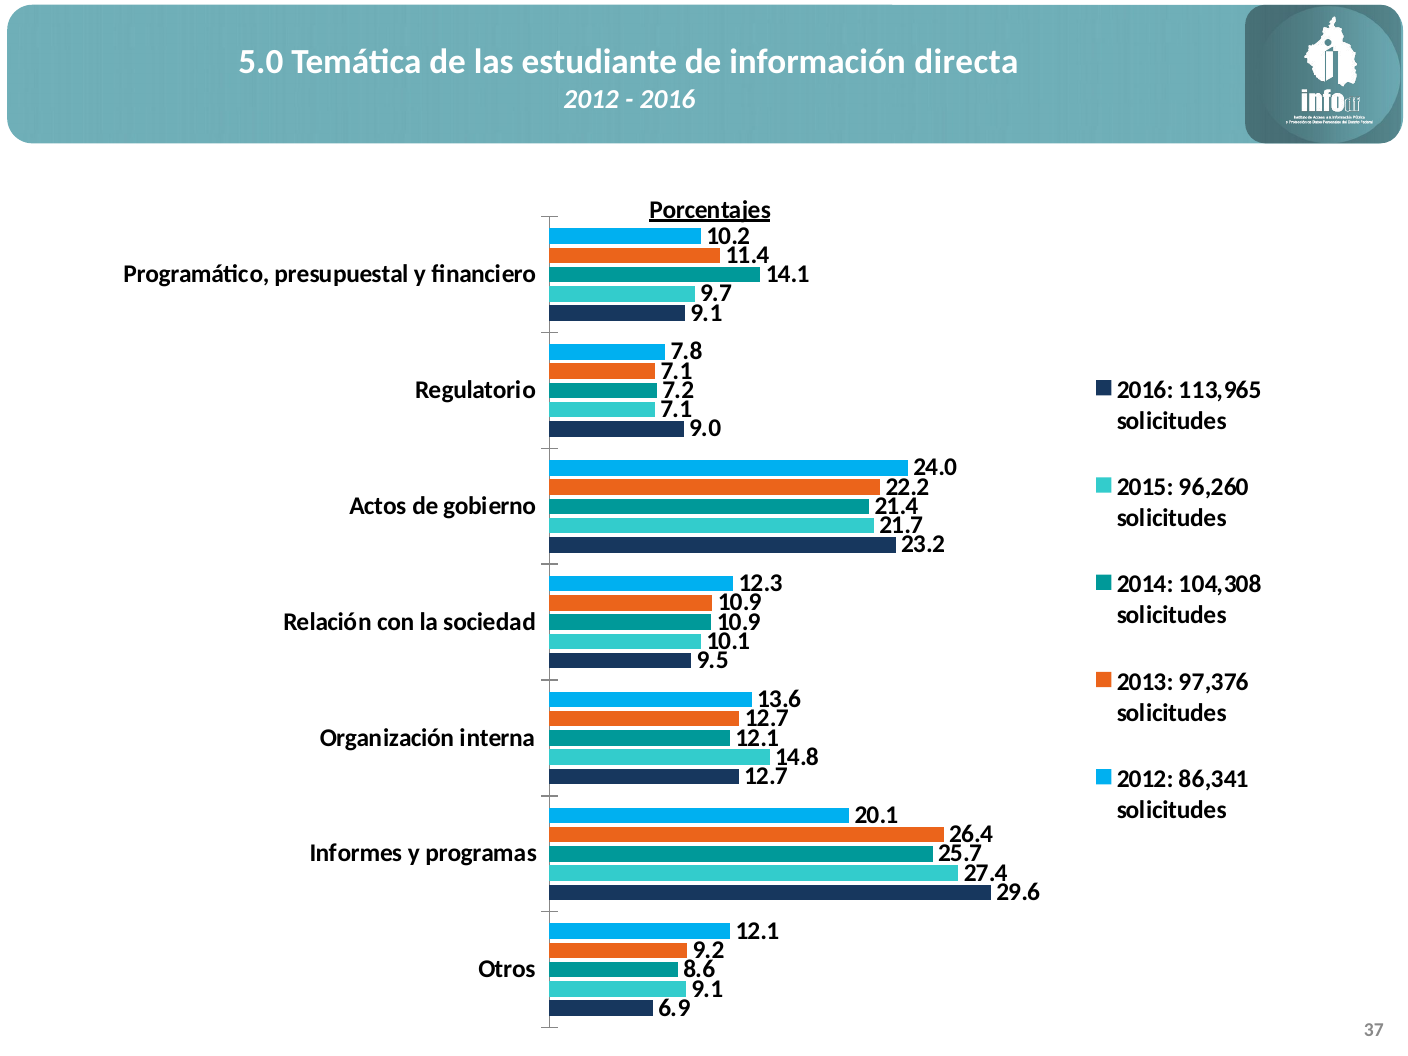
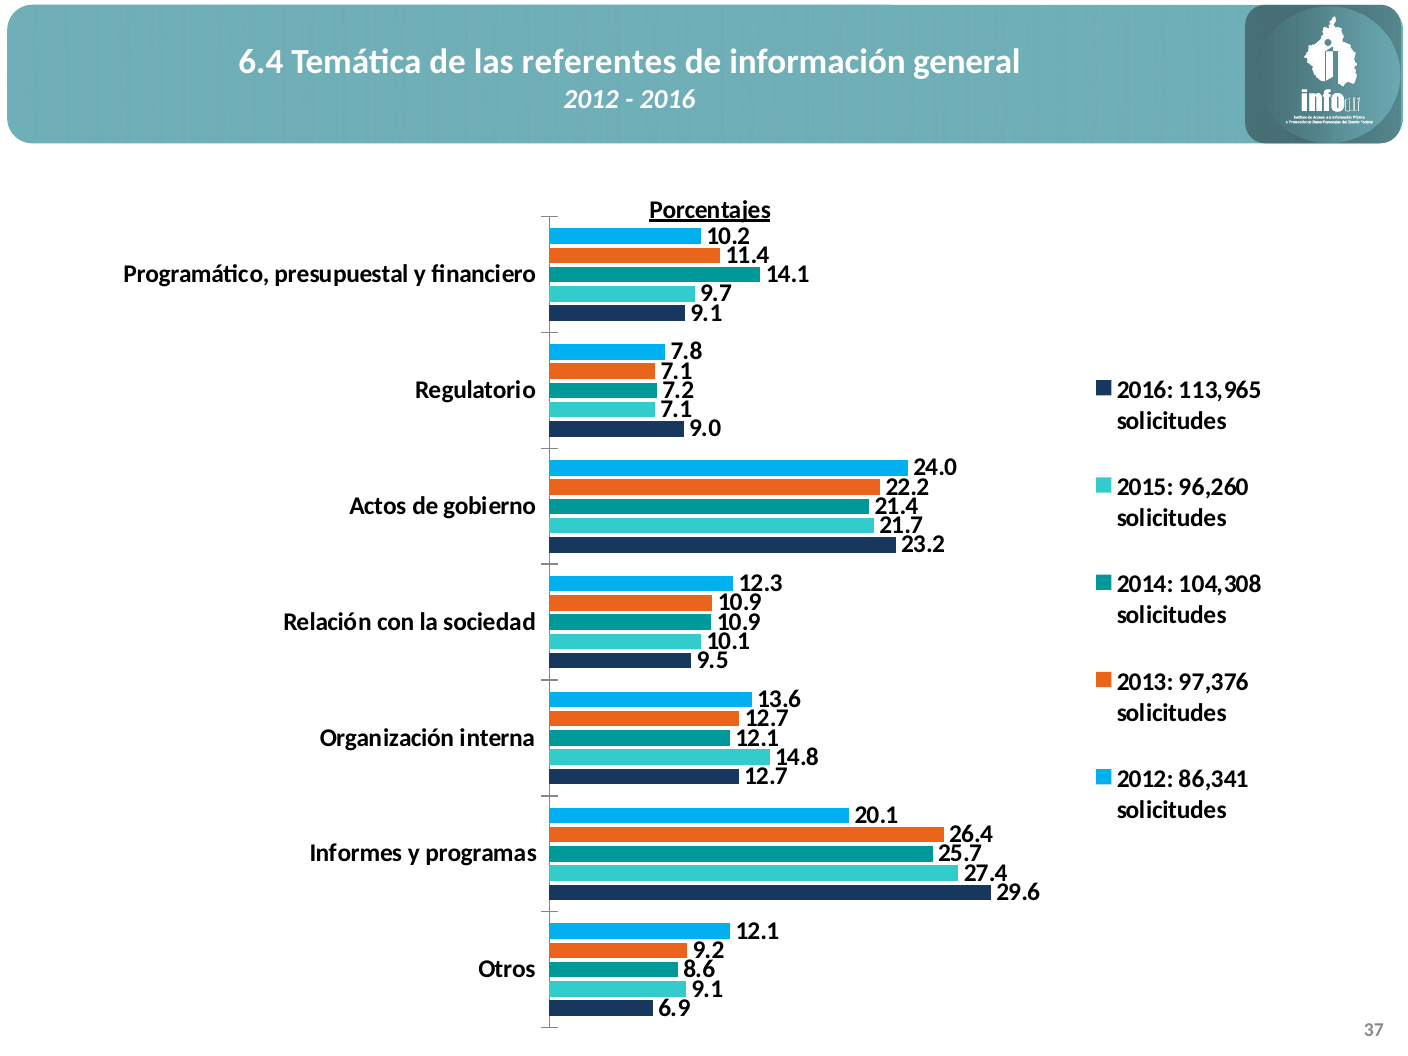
5.0: 5.0 -> 6.4 (261, 62)
estudiante: estudiante -> referentes (599, 62)
directa: directa -> general (967, 62)
